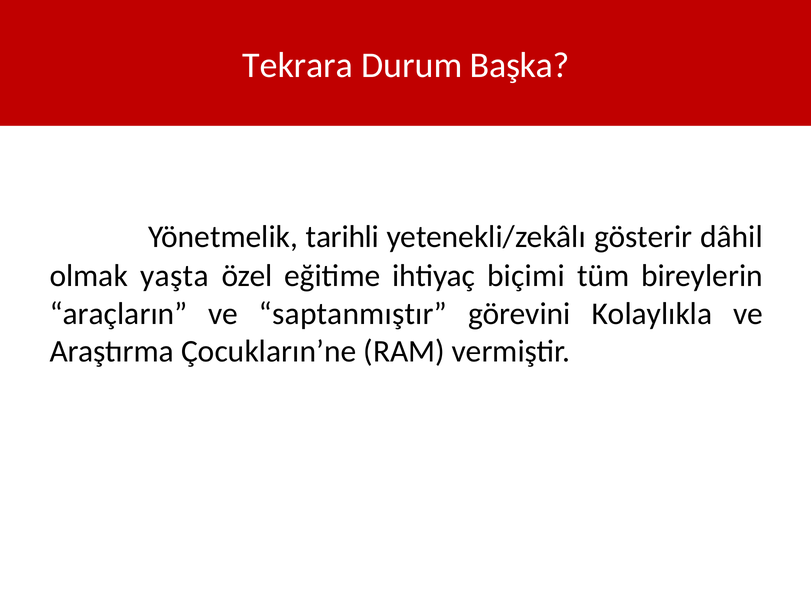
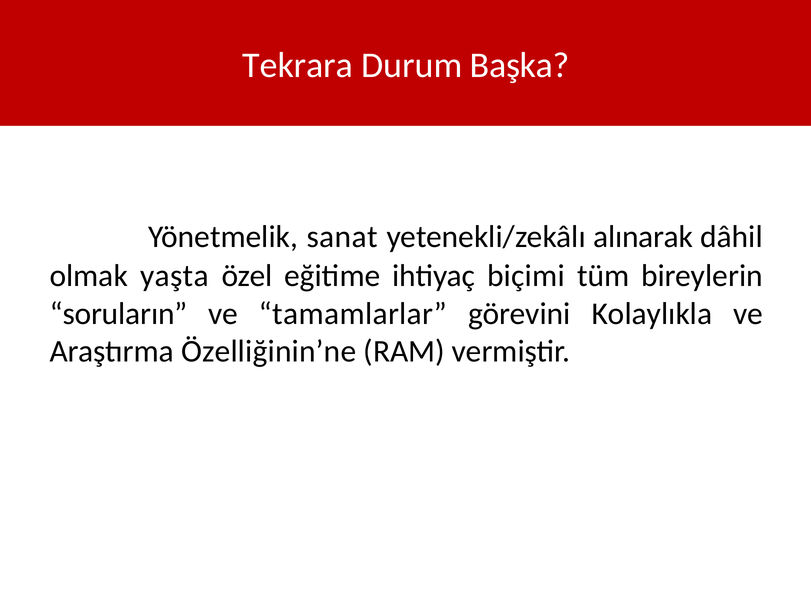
tarihli: tarihli -> sanat (342, 236)
gösterir: gösterir -> alınarak (643, 236)
araçların: araçların -> soruların (119, 313)
saptanmıştır: saptanmıştır -> tamamlarlar (353, 313)
Çocukların’ne: Çocukların’ne -> Özelliğinin’ne (269, 351)
